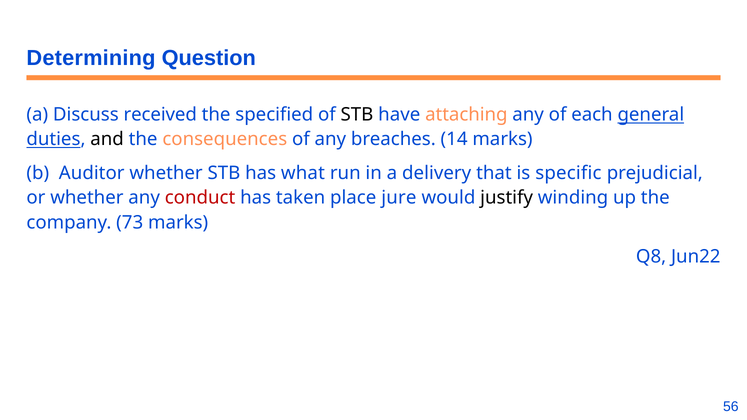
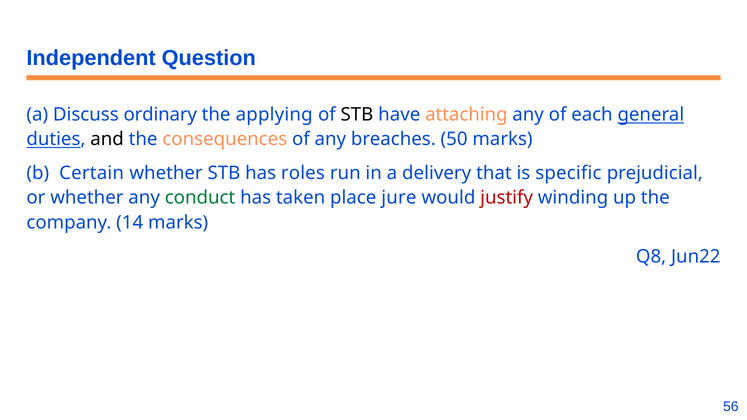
Determining: Determining -> Independent (91, 58)
received: received -> ordinary (160, 115)
specified: specified -> applying (274, 115)
14: 14 -> 50 (454, 139)
Auditor: Auditor -> Certain (92, 173)
what: what -> roles (303, 173)
conduct colour: red -> green (200, 198)
justify colour: black -> red (507, 198)
73: 73 -> 14 (130, 222)
